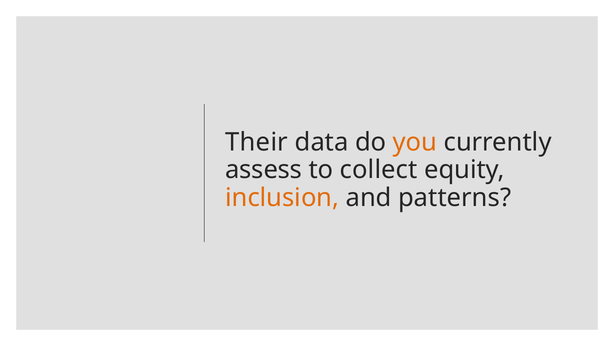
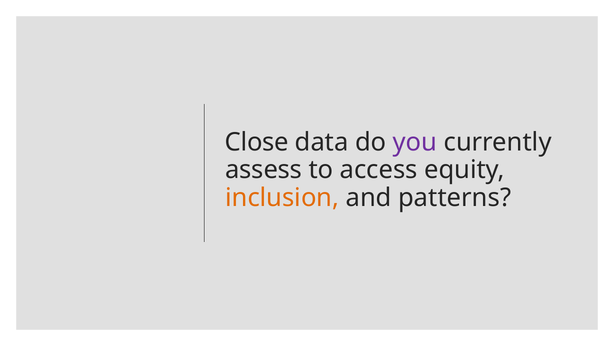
Their: Their -> Close (257, 142)
you colour: orange -> purple (415, 142)
collect: collect -> access (379, 170)
